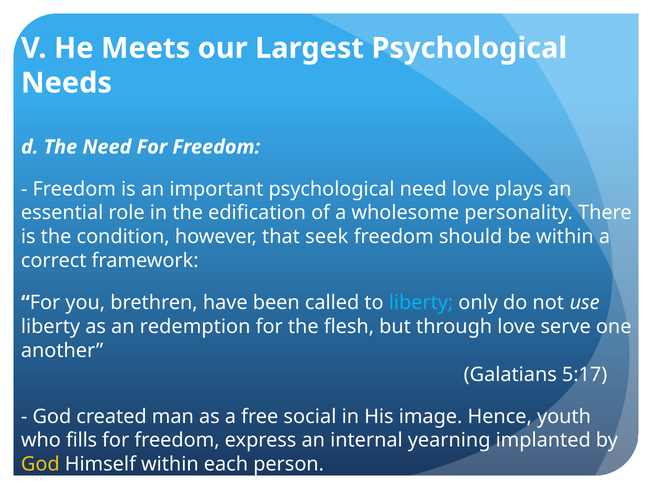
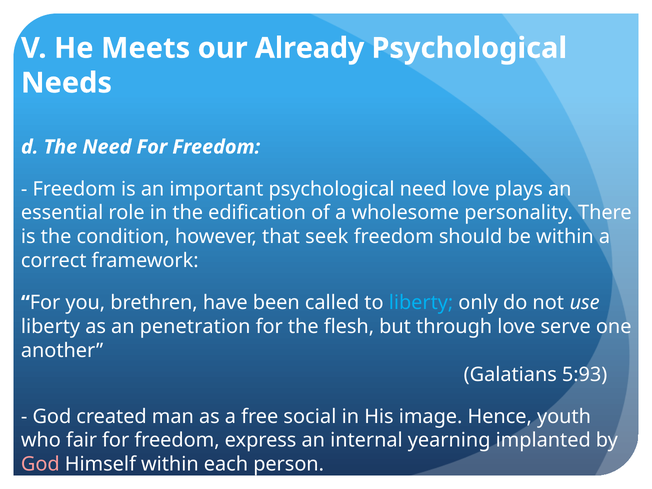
Largest: Largest -> Already (310, 48)
redemption: redemption -> penetration (195, 327)
5:17: 5:17 -> 5:93 (585, 374)
fills: fills -> fair (82, 440)
God colour: yellow -> pink (40, 464)
